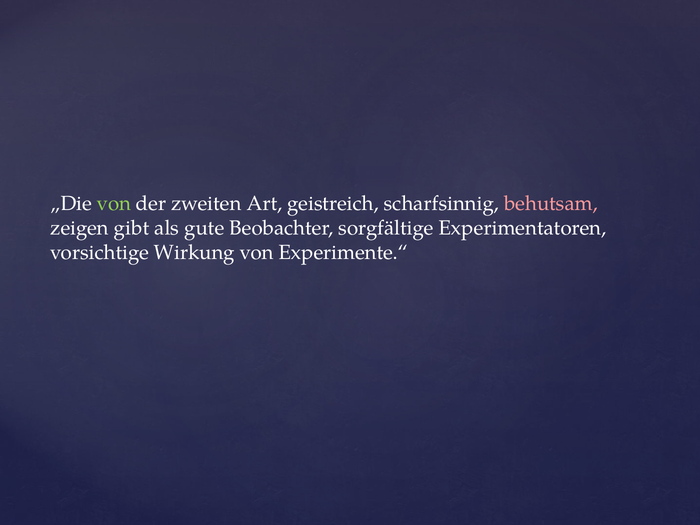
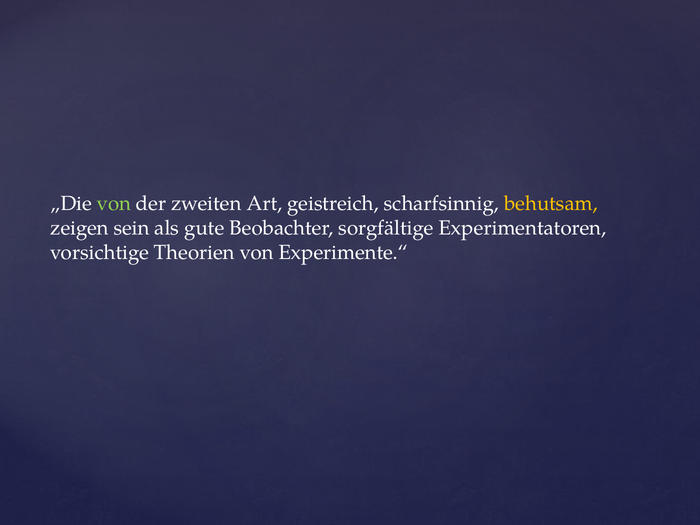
behutsam colour: pink -> yellow (551, 204)
gibt: gibt -> sein (132, 228)
Wirkung: Wirkung -> Theorien (194, 253)
